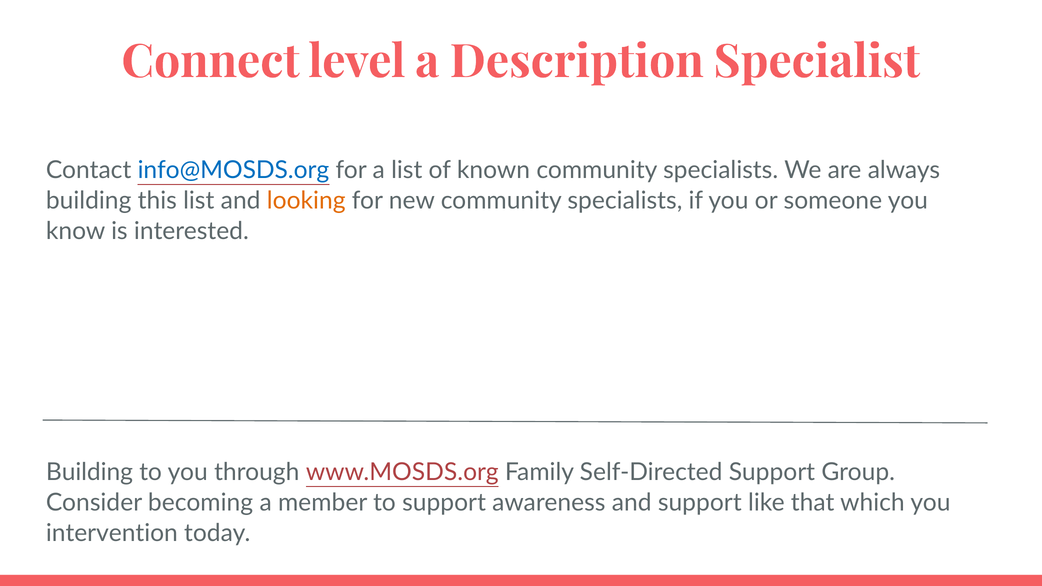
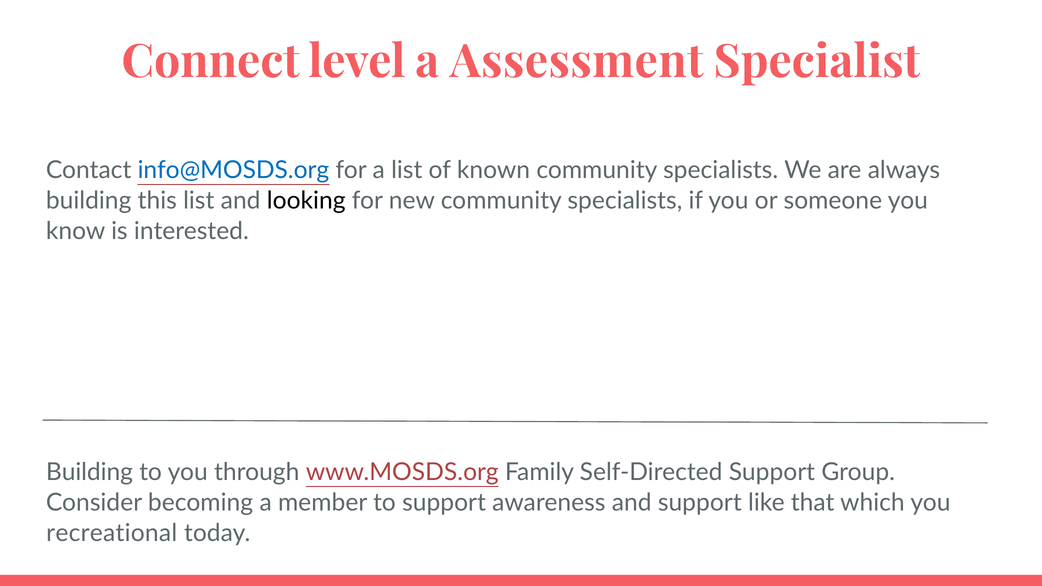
Description: Description -> Assessment (577, 62)
looking colour: orange -> black (306, 201)
intervention: intervention -> recreational (112, 533)
